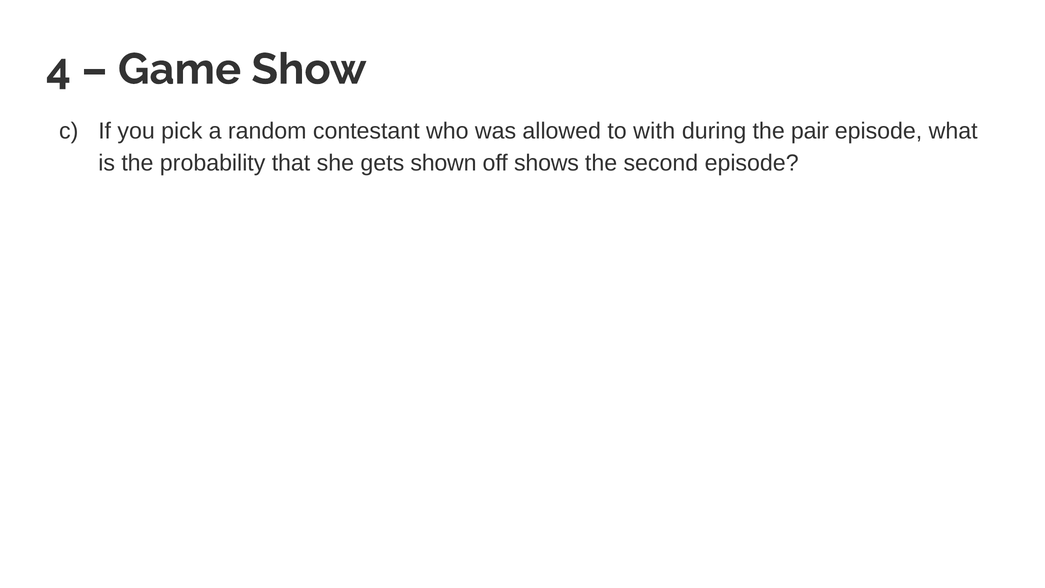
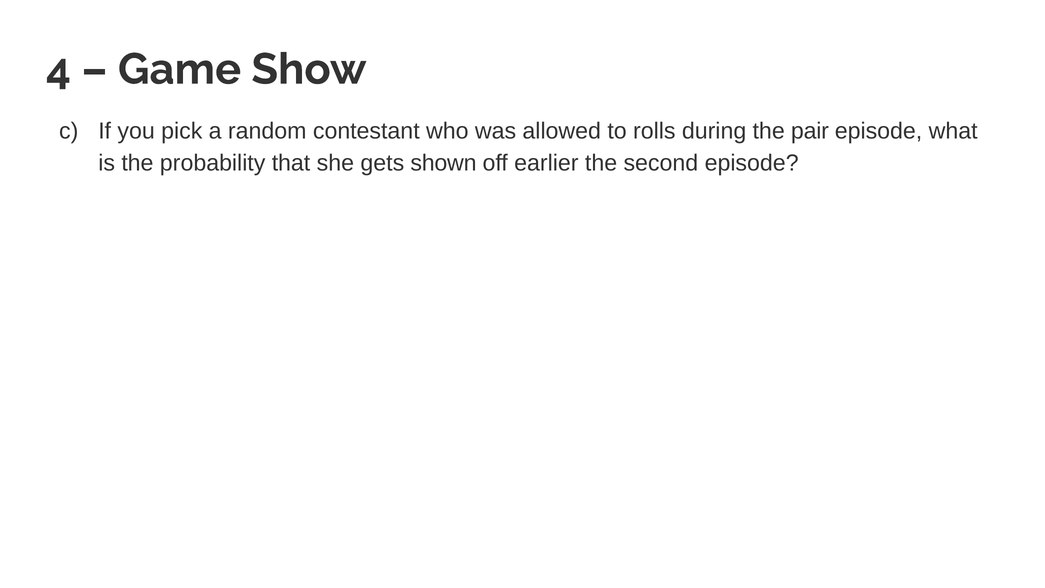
with: with -> rolls (654, 131)
shows: shows -> earlier (546, 163)
